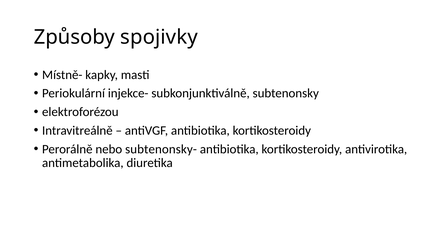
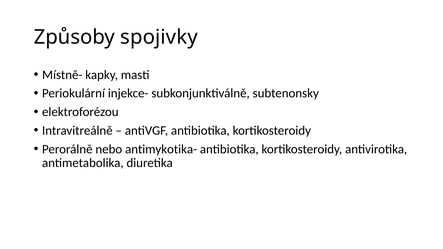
subtenonsky-: subtenonsky- -> antimykotika- (161, 149)
